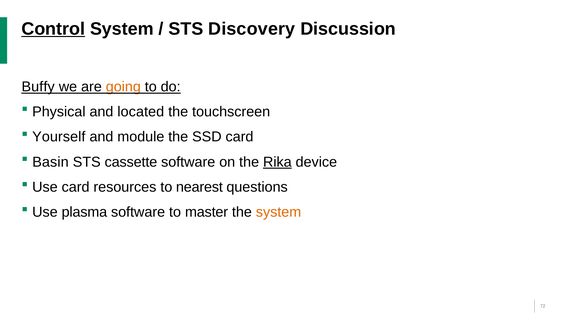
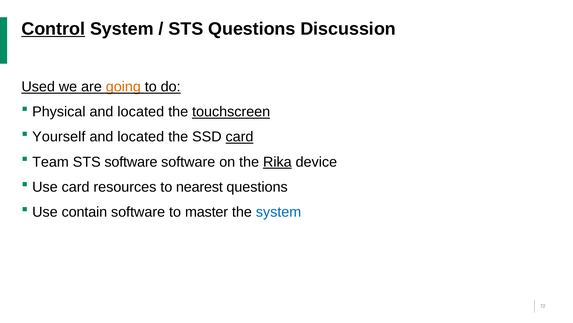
STS Discovery: Discovery -> Questions (252, 29)
Buffy: Buffy -> Used (38, 87)
touchscreen underline: none -> present (231, 112)
module: module -> located (141, 137)
card underline: none -> present (240, 137)
Basin: Basin -> Team (51, 162)
STS cassette: cassette -> software (131, 162)
plasma: plasma -> contain (84, 211)
system colour: orange -> blue (279, 211)
